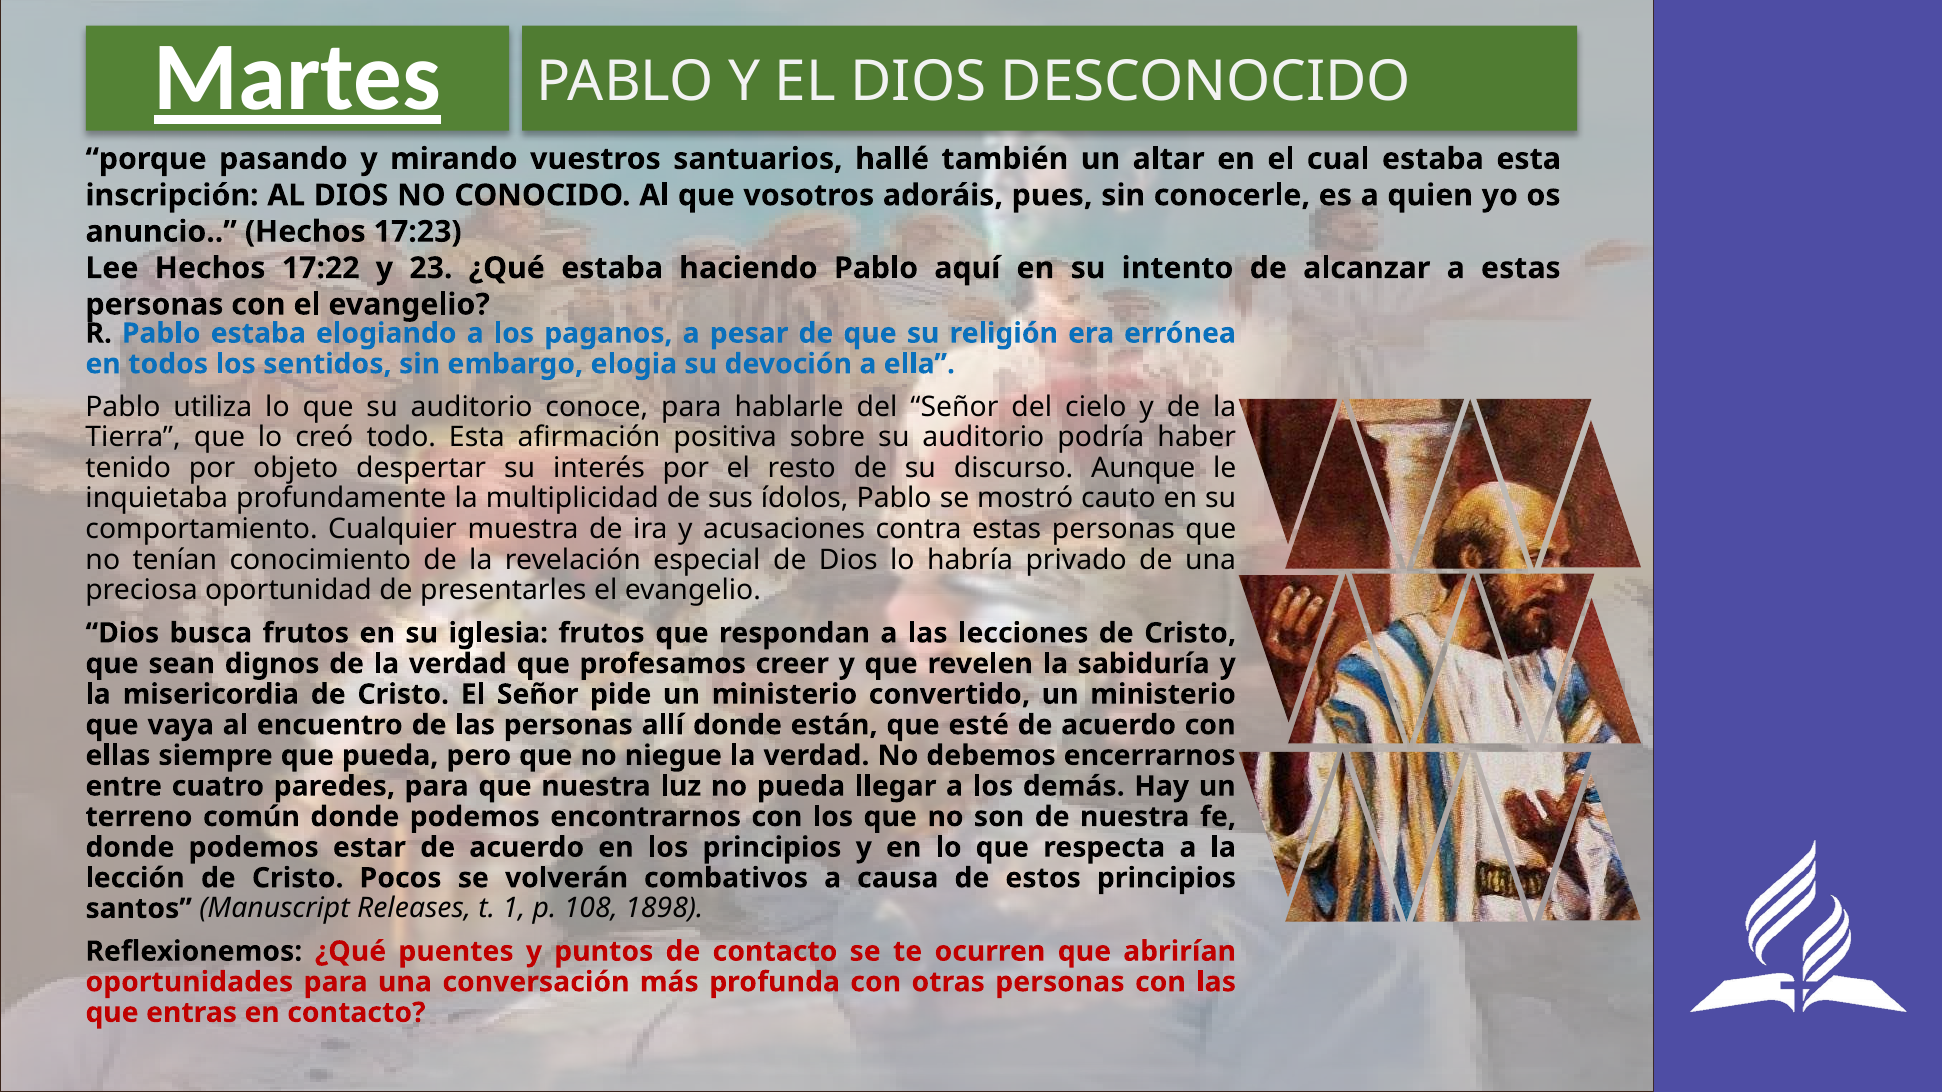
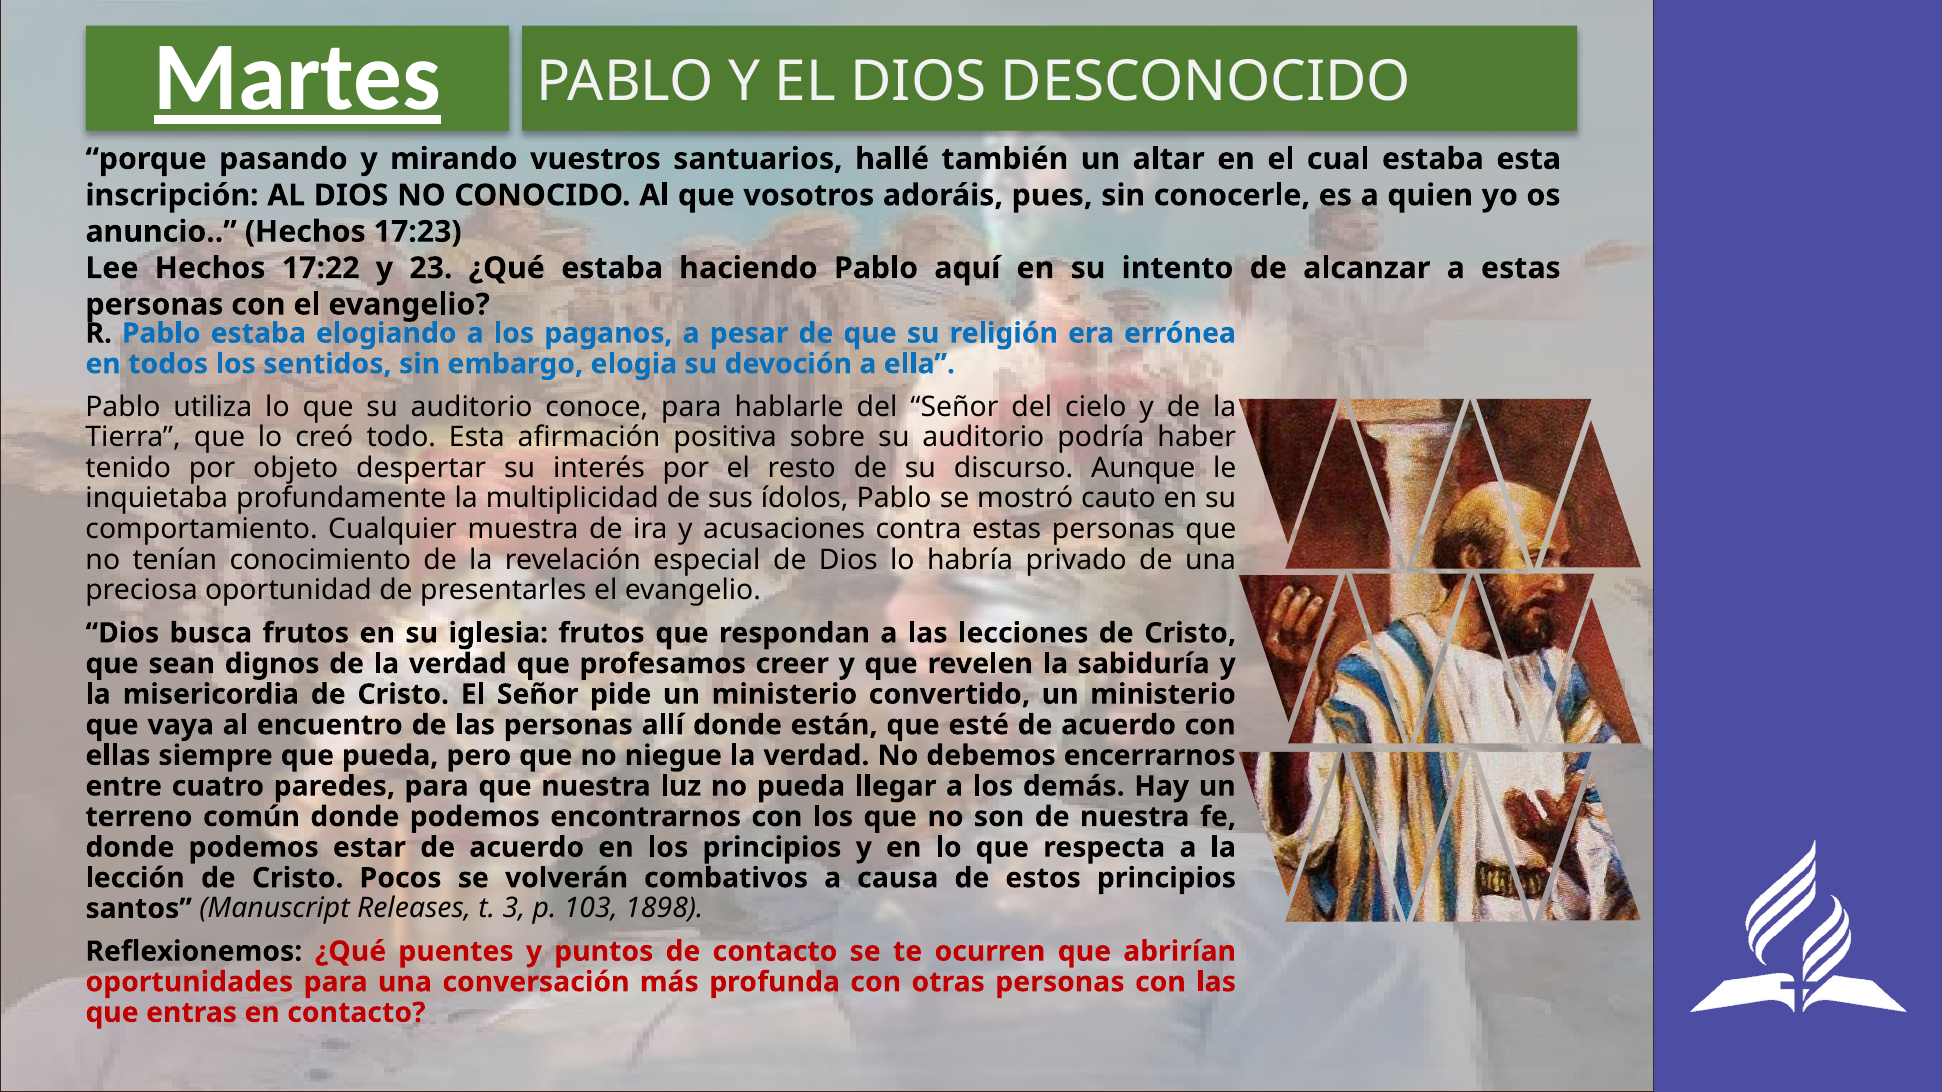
1: 1 -> 3 (514, 909)
108: 108 -> 103 (591, 909)
